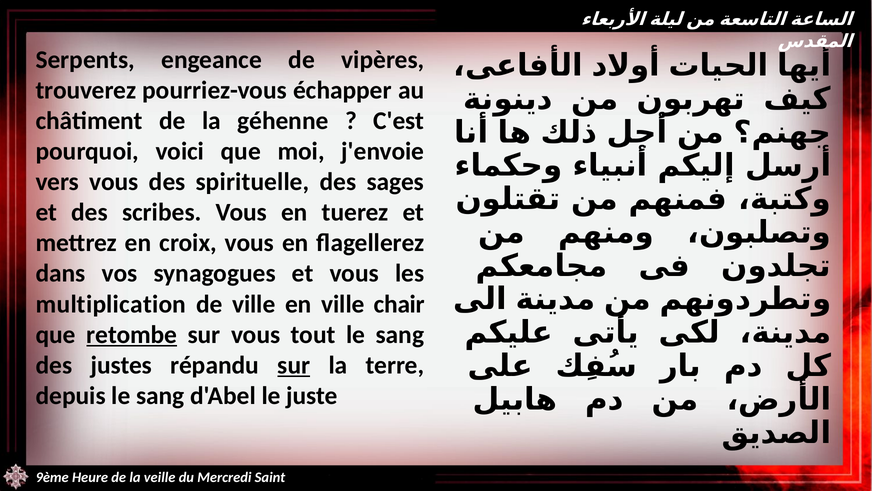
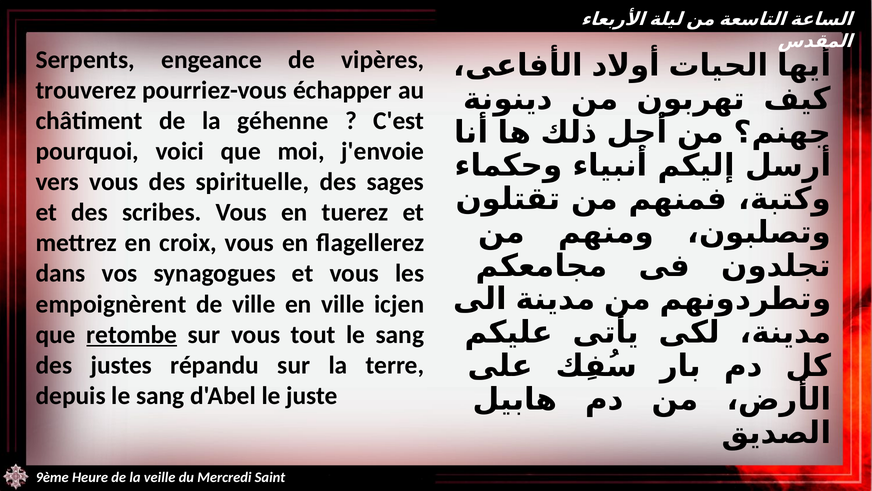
multiplication: multiplication -> empoignèrent (111, 304)
chair: chair -> icjen (399, 304)
sur underline: present -> none (294, 365)
